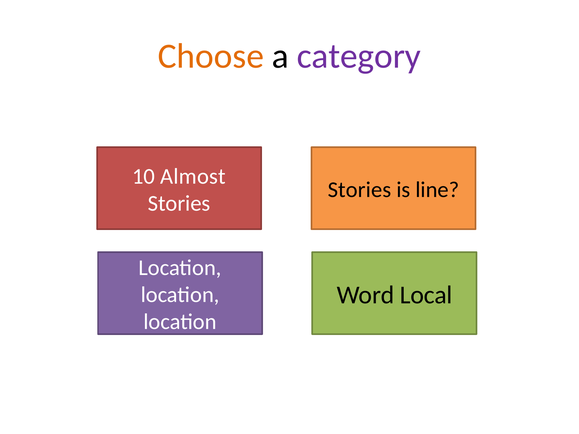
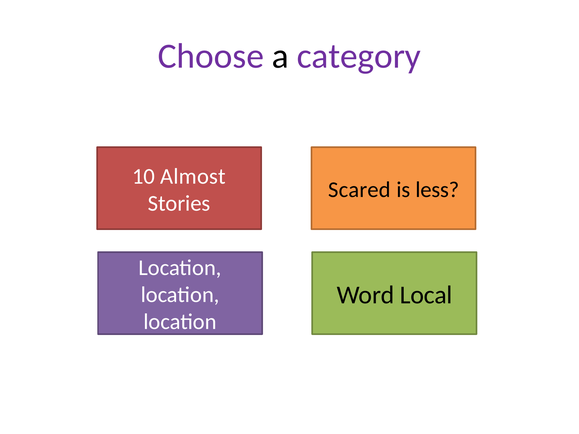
Choose colour: orange -> purple (211, 56)
Stories: Stories -> Scared (359, 190)
line: line -> less (437, 190)
